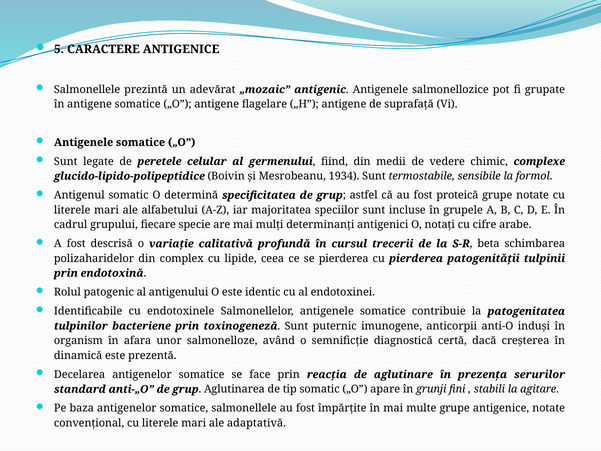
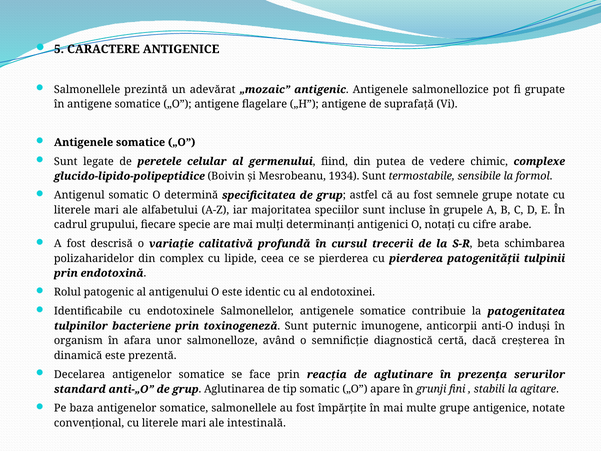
medii: medii -> putea (391, 161)
proteică: proteică -> semnele (457, 195)
adaptativă: adaptativă -> intestinală (256, 423)
